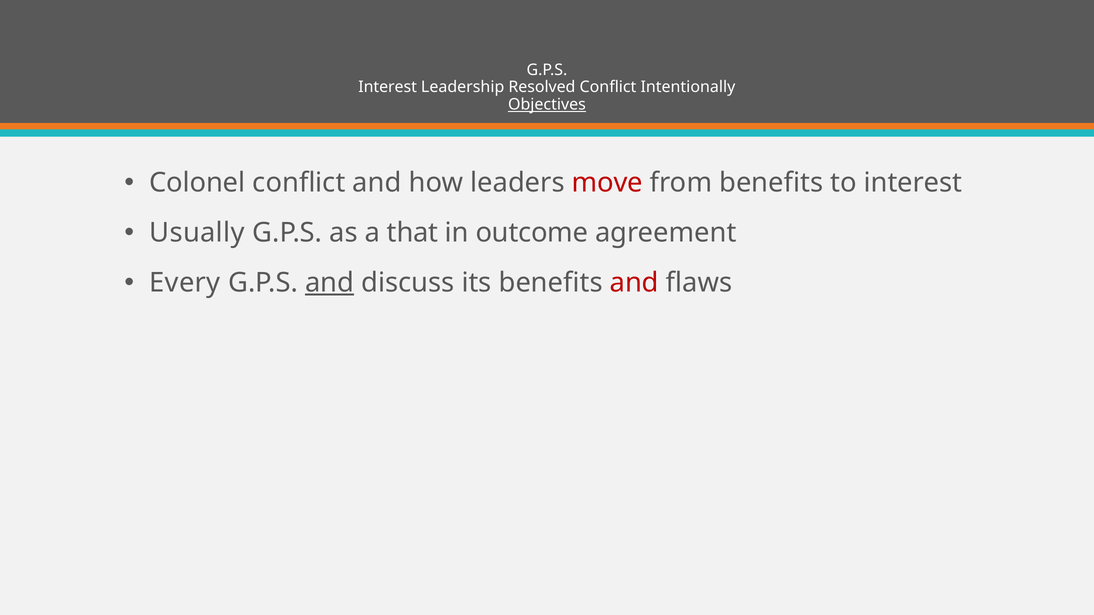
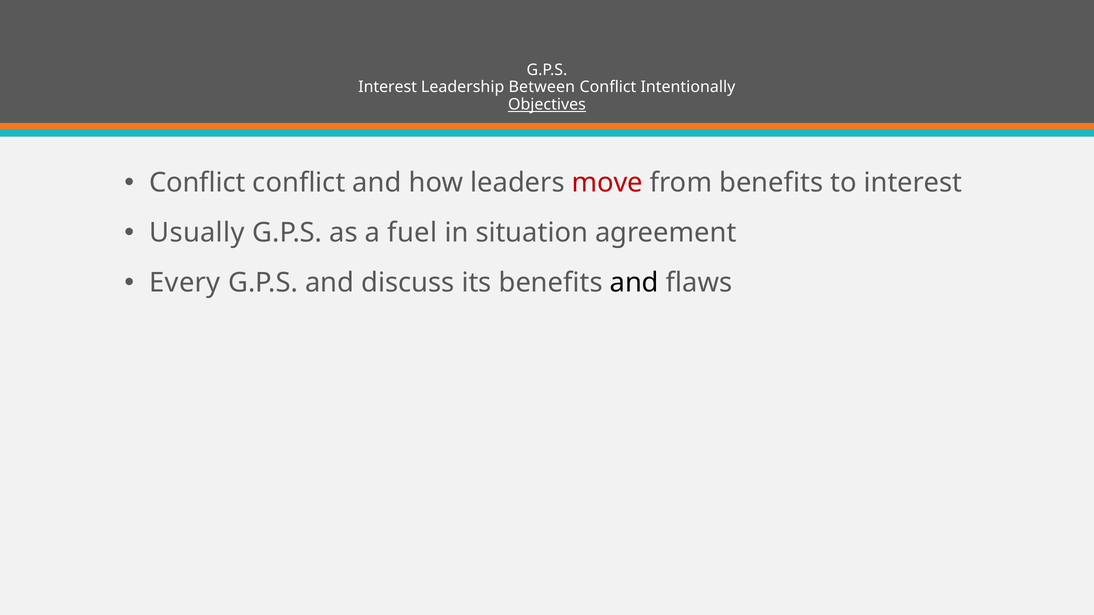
Resolved: Resolved -> Between (542, 87)
Colonel: Colonel -> Conflict (197, 183)
that: that -> fuel (412, 233)
outcome: outcome -> situation (532, 233)
and underline: present -> none (330, 283)
and colour: red -> black (634, 283)
